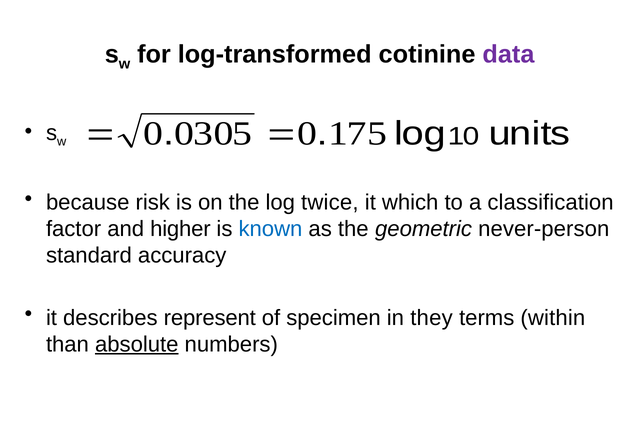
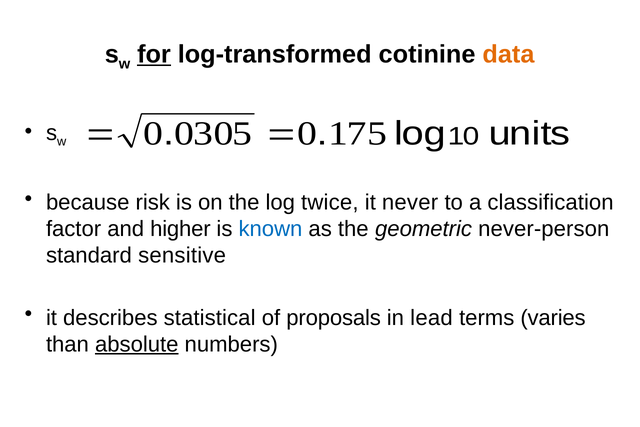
for underline: none -> present (154, 54)
data colour: purple -> orange (508, 54)
which: which -> never (410, 202)
accuracy: accuracy -> sensitive (182, 255)
represent: represent -> statistical (210, 317)
specimen: specimen -> proposals (334, 317)
they: they -> lead (431, 317)
within: within -> varies (553, 317)
